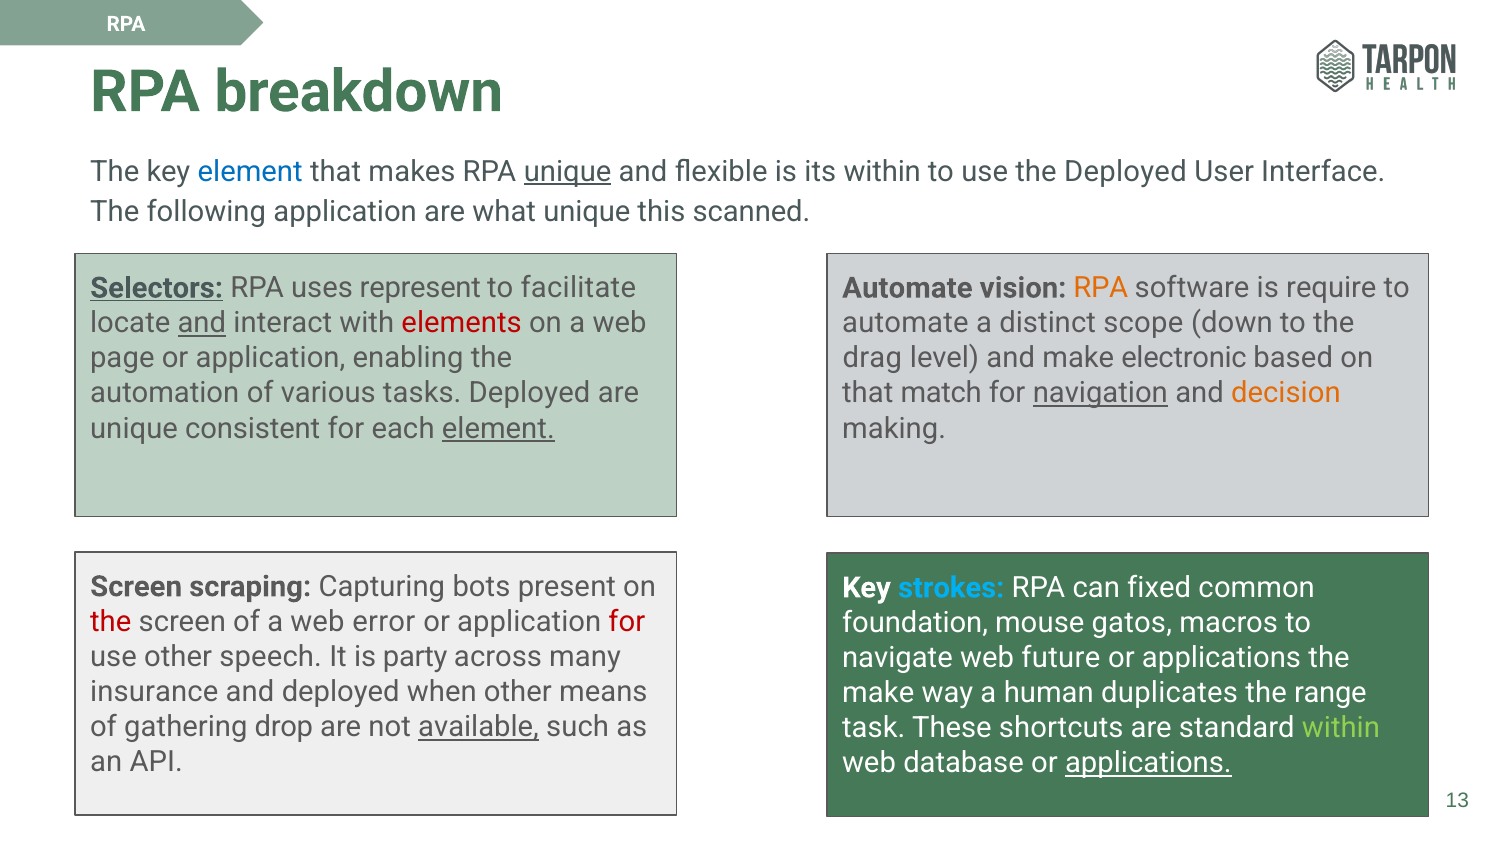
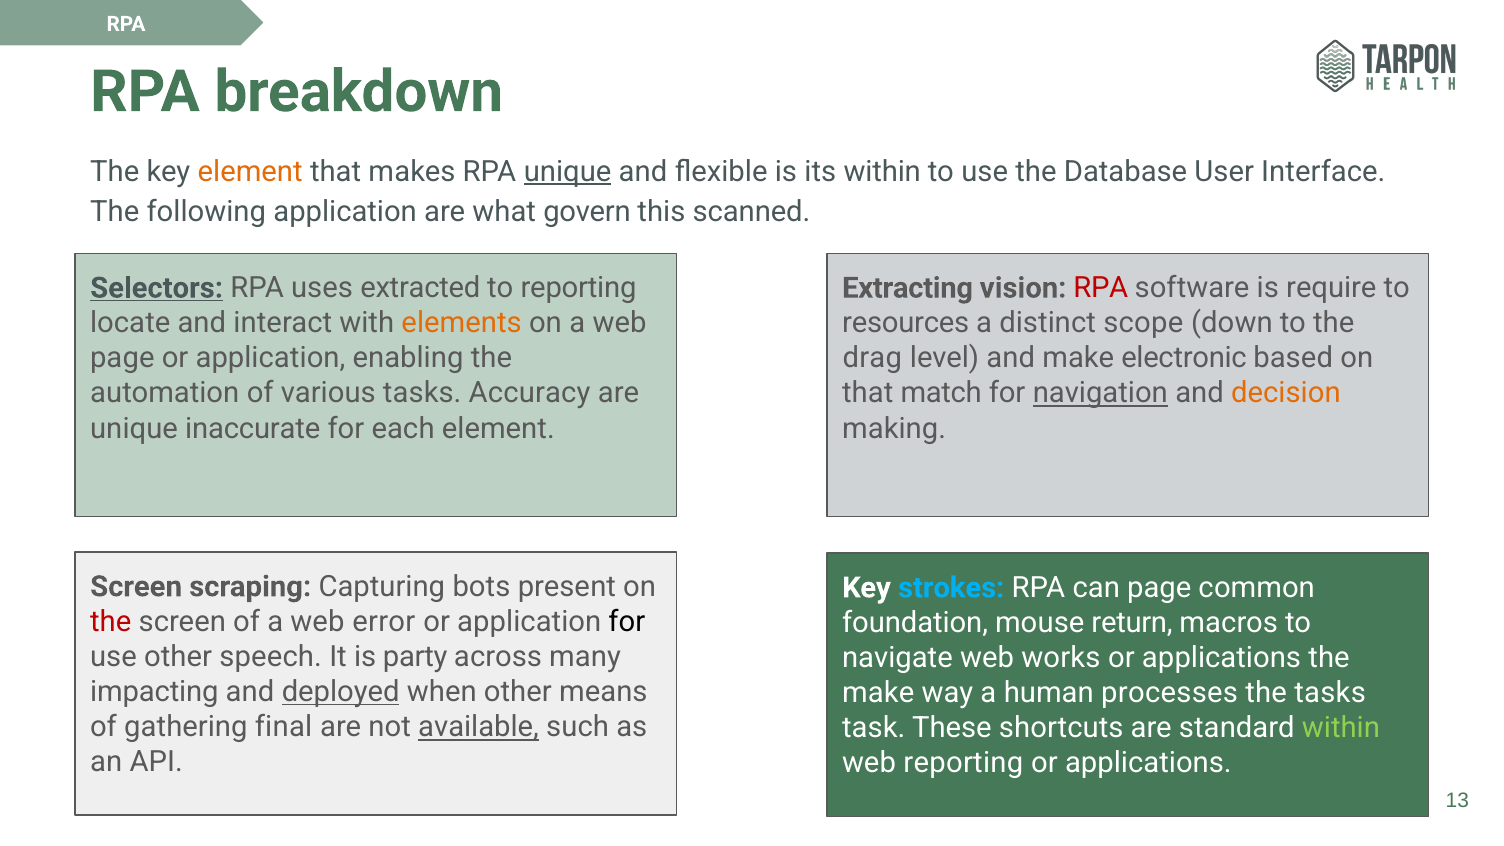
element colour: blue -> orange (250, 171)
the Deployed: Deployed -> Database (1126, 171)
what unique: unique -> govern (587, 212)
represent: represent -> extracted (420, 288)
to facilitate: facilitate -> reporting (579, 288)
Automate: Automate -> Extracting (908, 288)
RPA colour: orange -> red (1101, 288)
and underline: present -> none (202, 323)
elements colour: red -> orange (462, 323)
automate: automate -> resources (906, 323)
tasks Deployed: Deployed -> Accuracy (530, 393)
consistent: consistent -> inaccurate (253, 428)
element underline: present -> none (498, 428)
can fixed: fixed -> page (1159, 588)
for colour: red -> black (627, 622)
gatos: gatos -> return (1132, 623)
future: future -> works (1061, 658)
insurance: insurance -> impacting (154, 692)
deployed underline: none -> present (341, 692)
duplicates: duplicates -> processes (1170, 693)
the range: range -> tasks (1330, 693)
drop: drop -> final (284, 727)
web database: database -> reporting (963, 763)
applications underline: present -> none (1148, 763)
